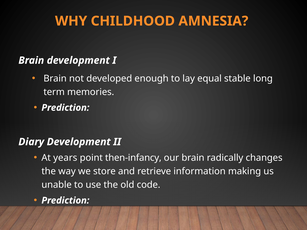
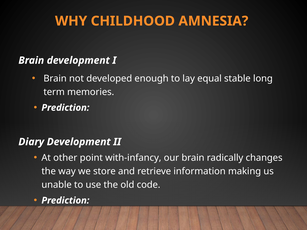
years: years -> other (65, 158)
then-infancy: then-infancy -> with-infancy (133, 158)
